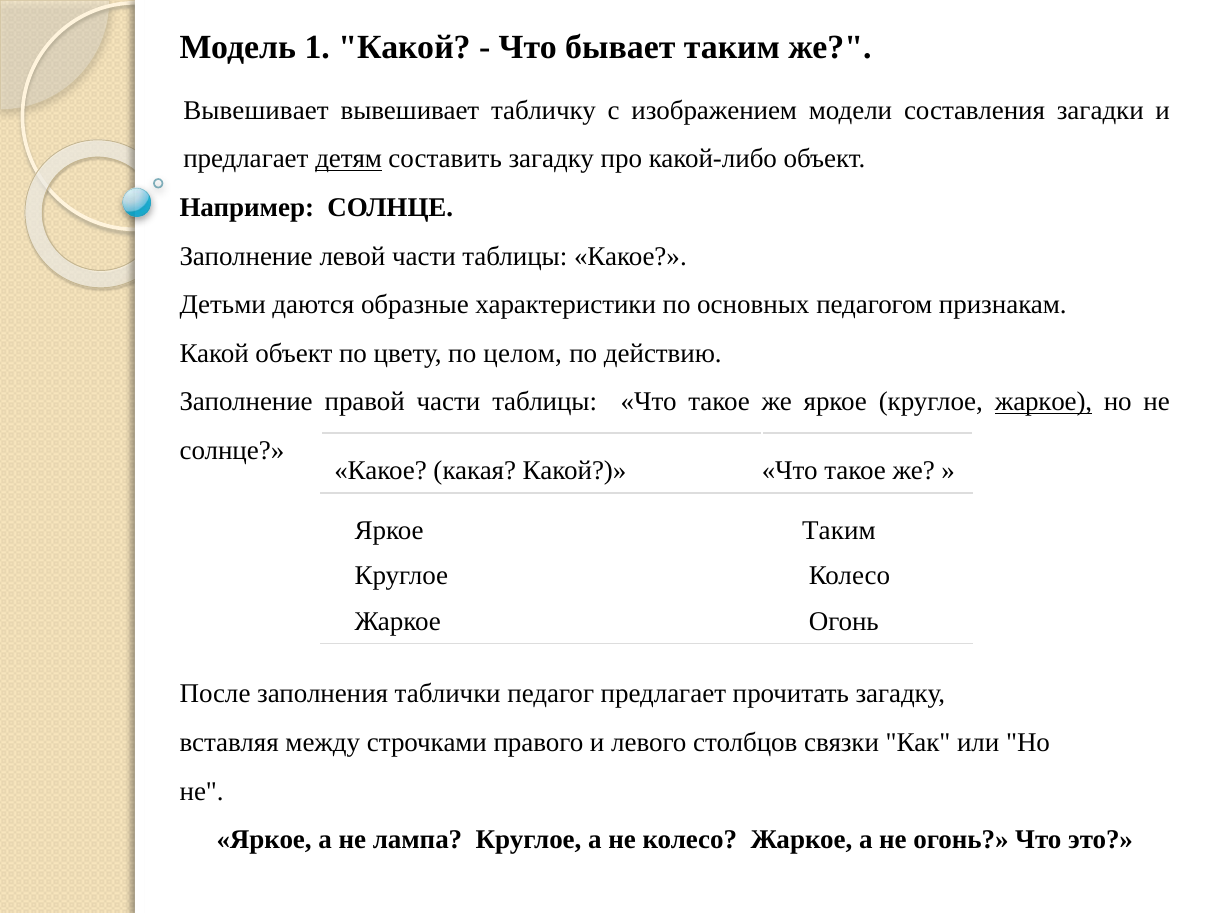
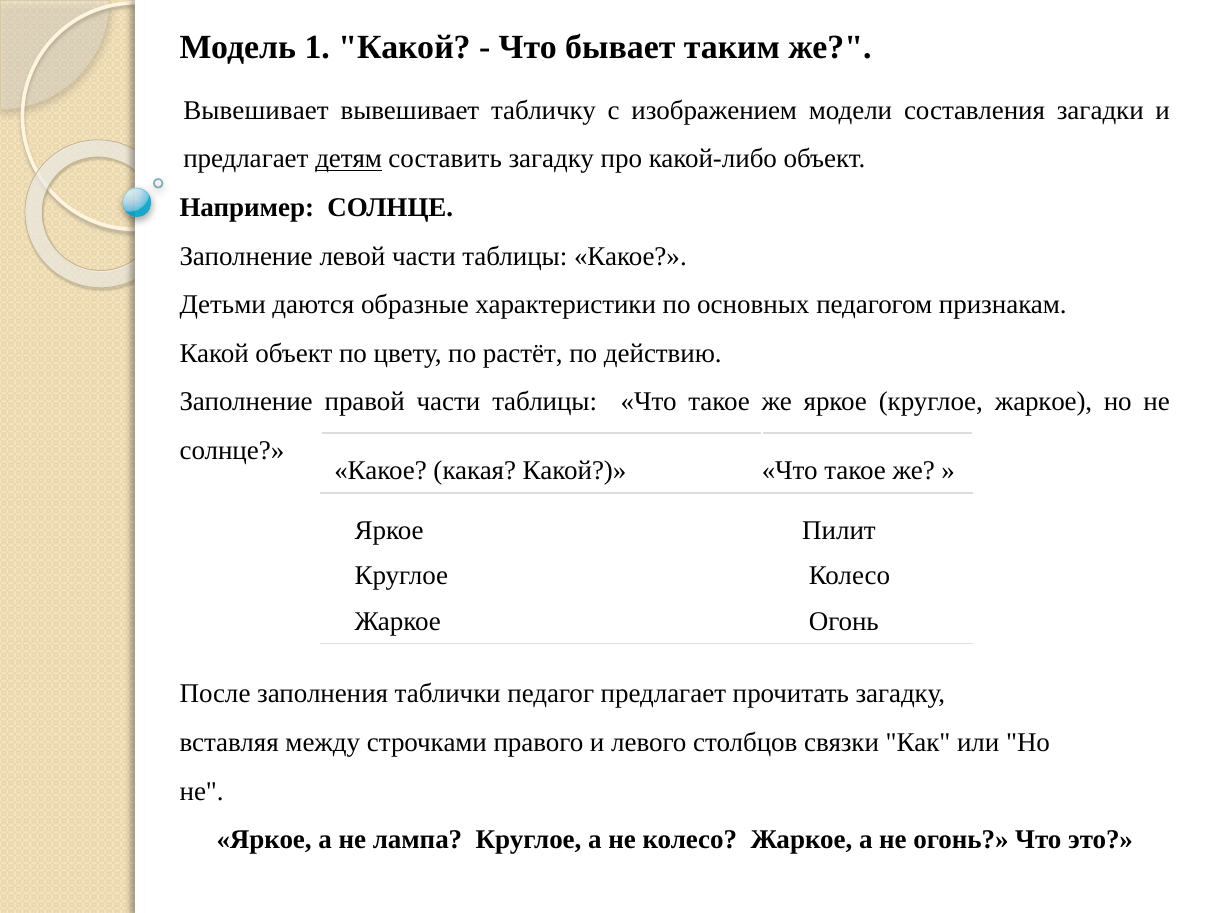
целом: целом -> растёт (523, 353)
жаркое underline: present -> none (1043, 402)
Таким: Таким -> Пилит (839, 531)
